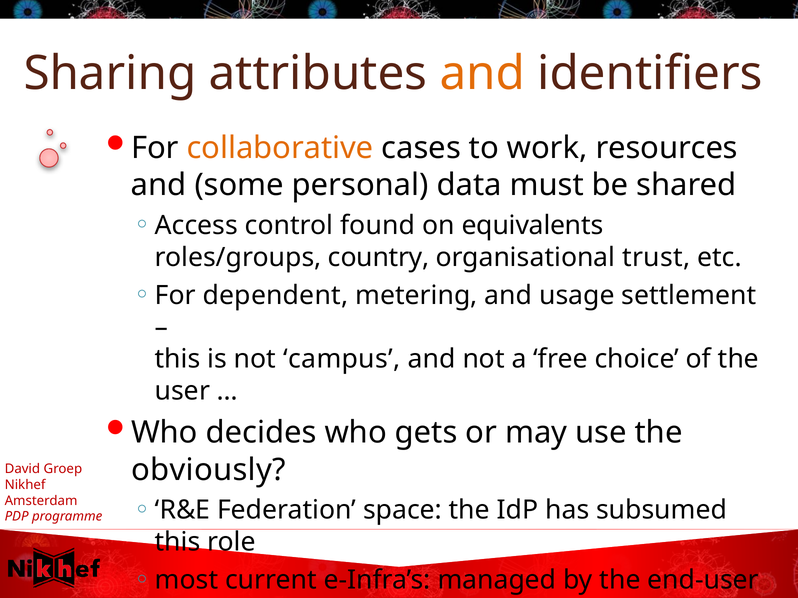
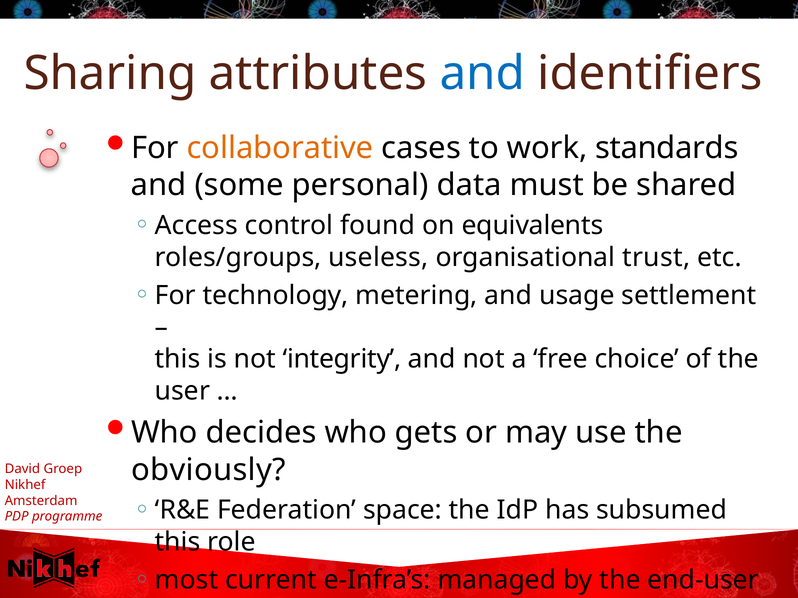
and colour: orange -> blue (482, 74)
resources: resources -> standards (667, 148)
country: country -> useless (378, 258)
dependent: dependent -> technology (276, 296)
campus: campus -> integrity (342, 359)
